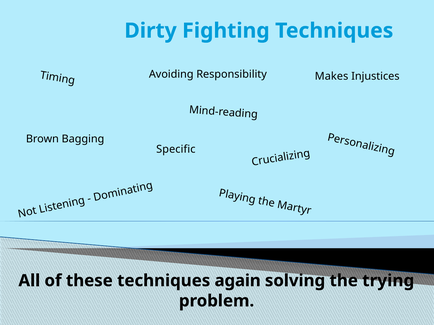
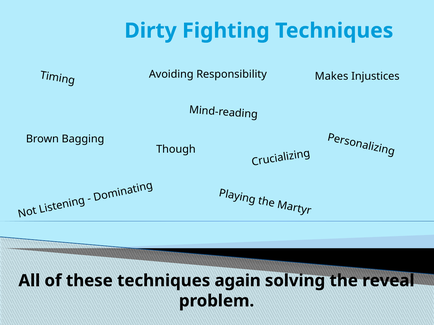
Specific: Specific -> Though (176, 149)
trying: trying -> reveal (388, 281)
